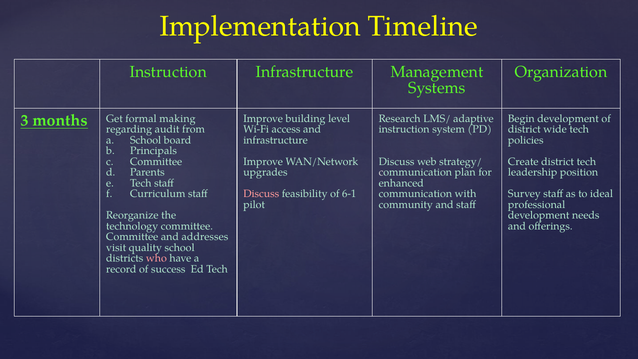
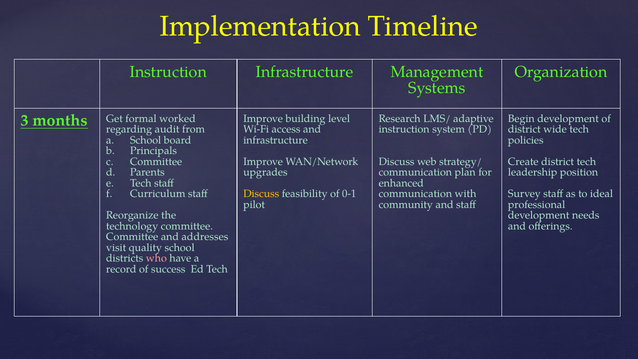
making: making -> worked (177, 119)
Discuss colour: pink -> yellow (261, 194)
6-1: 6-1 -> 0-1 (349, 194)
